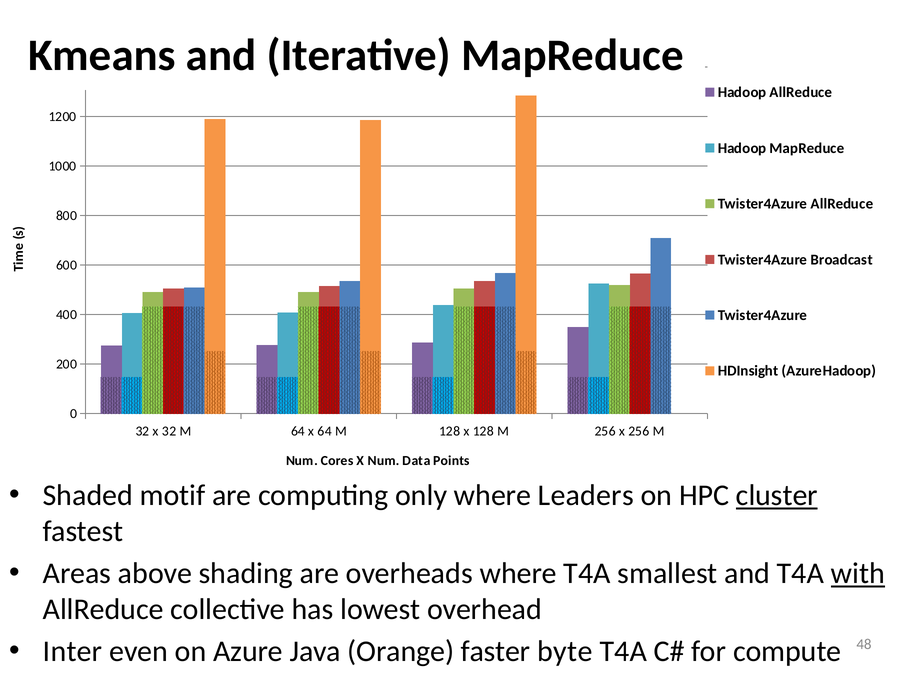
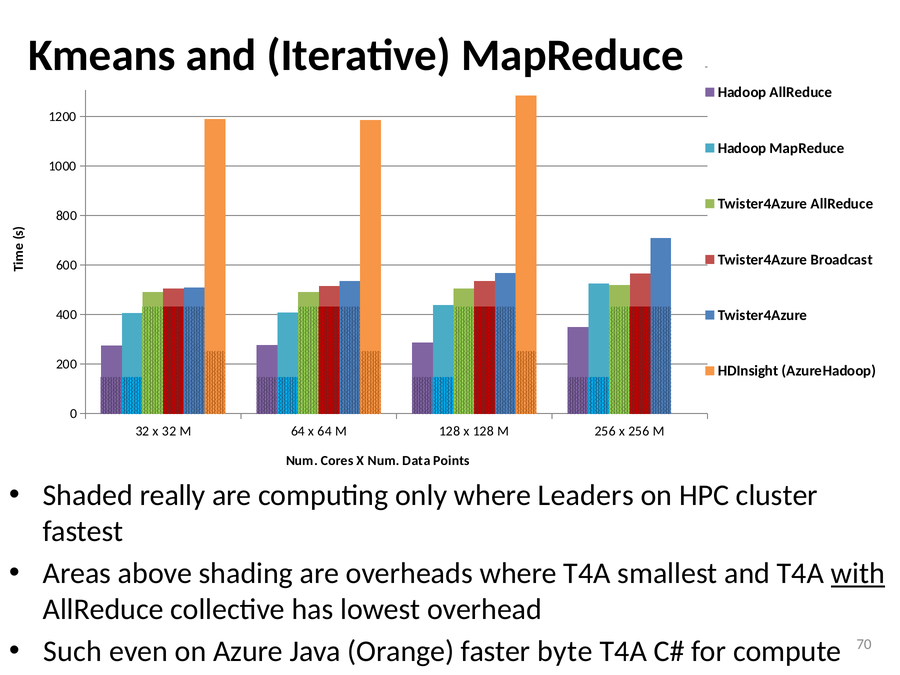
motif: motif -> really (173, 496)
cluster underline: present -> none (777, 496)
Inter: Inter -> Such (73, 652)
48: 48 -> 70 (864, 644)
